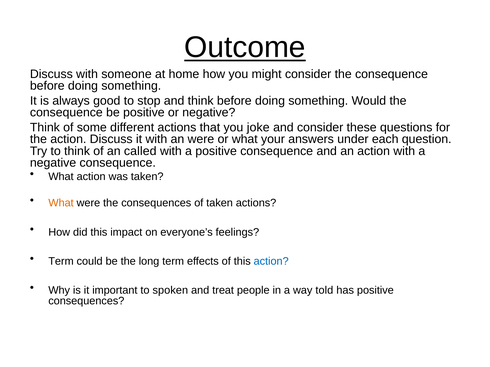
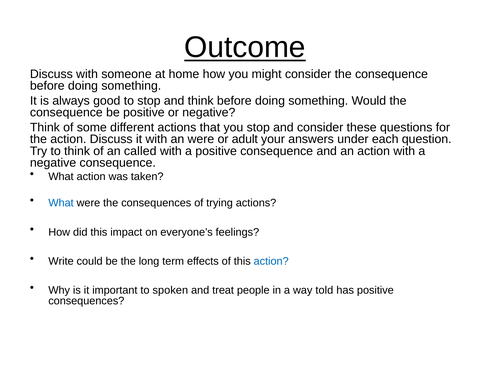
you joke: joke -> stop (258, 128)
or what: what -> adult (245, 139)
What colour: orange -> blue (61, 203)
of taken: taken -> trying (220, 203)
Term: Term -> Write (61, 262)
